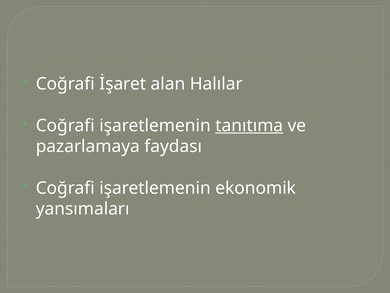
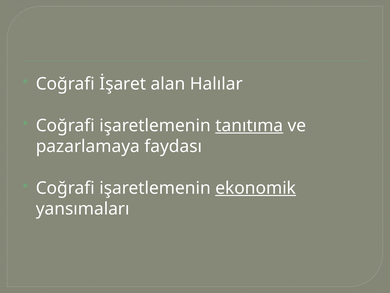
ekonomik underline: none -> present (256, 188)
